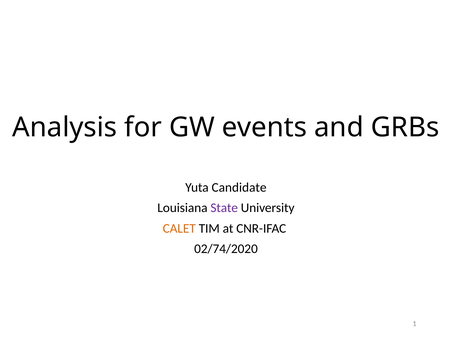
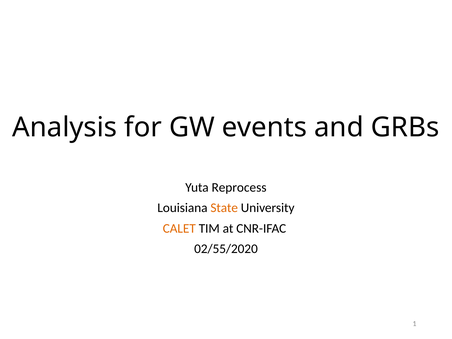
Candidate: Candidate -> Reprocess (239, 187)
State colour: purple -> orange (224, 208)
02/74/2020: 02/74/2020 -> 02/55/2020 (226, 249)
